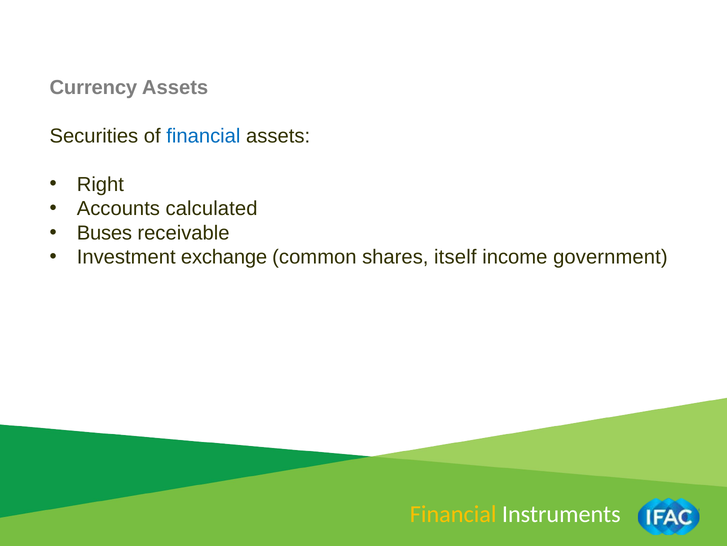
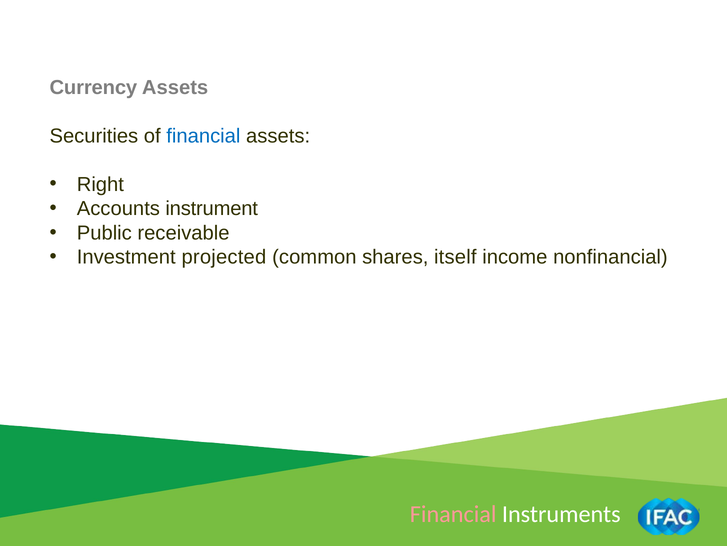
calculated: calculated -> instrument (212, 208)
Buses: Buses -> Public (104, 233)
exchange: exchange -> projected (224, 257)
government: government -> nonfinancial (610, 257)
Financial colour: yellow -> pink (453, 514)
